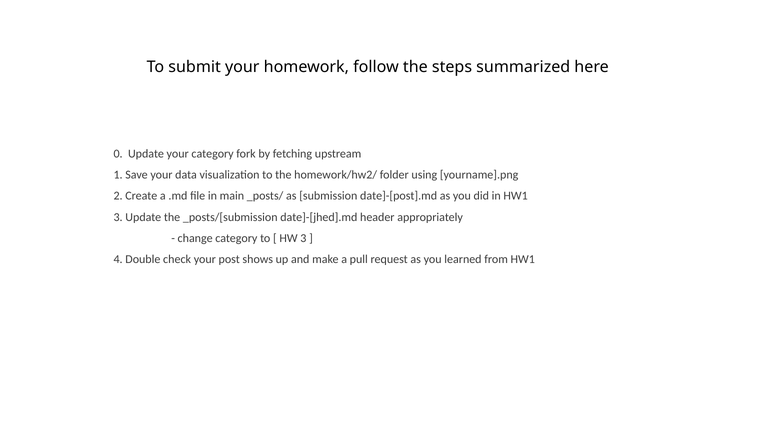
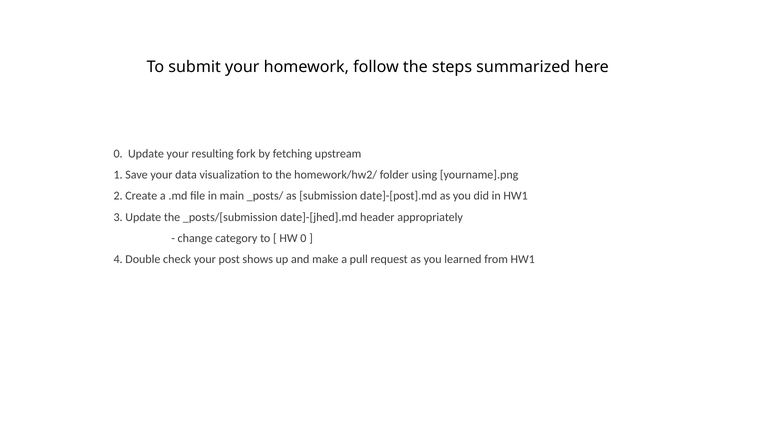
your category: category -> resulting (213, 154)
HW 3: 3 -> 0 (303, 238)
